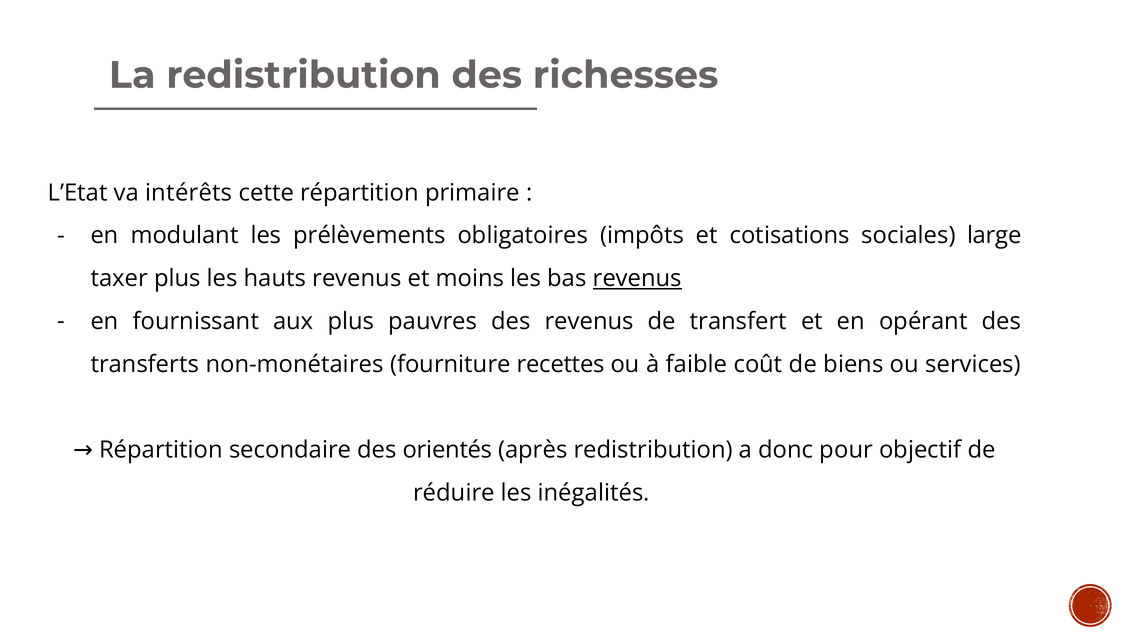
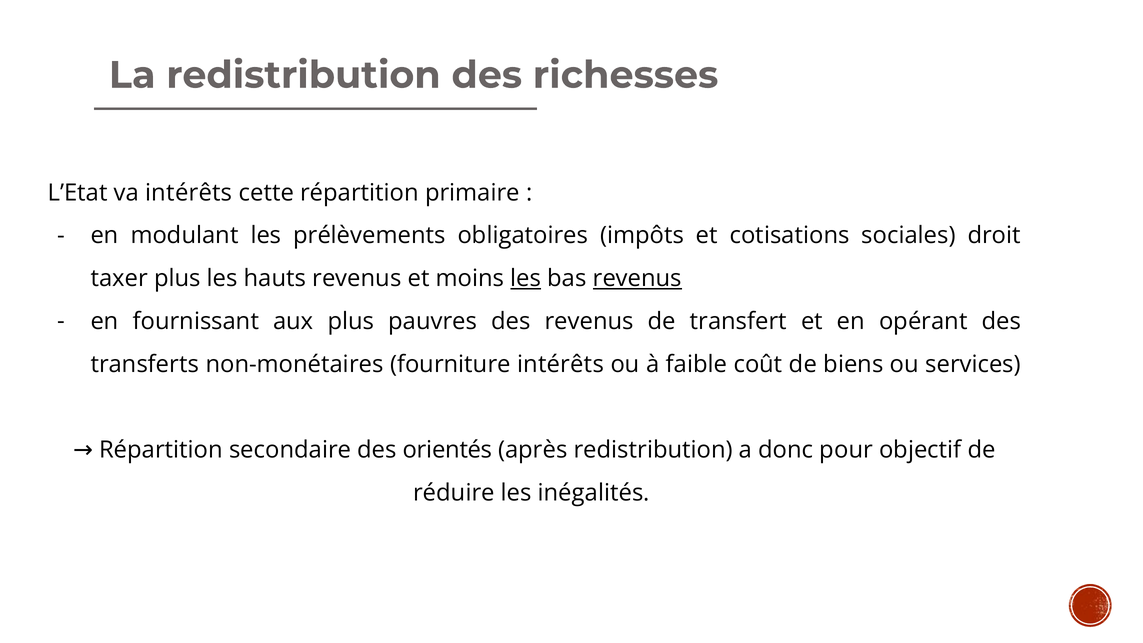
large: large -> droit (994, 236)
les underline: none -> present (526, 278)
fourniture recettes: recettes -> intérêts (561, 364)
